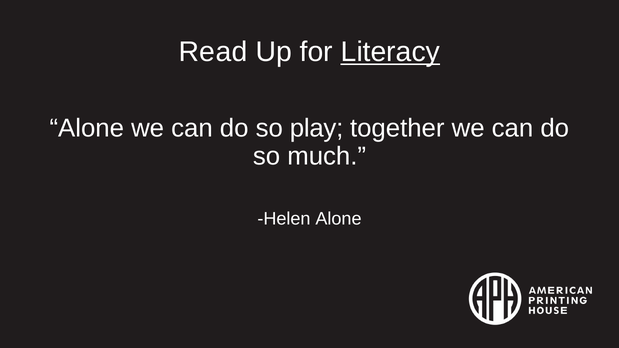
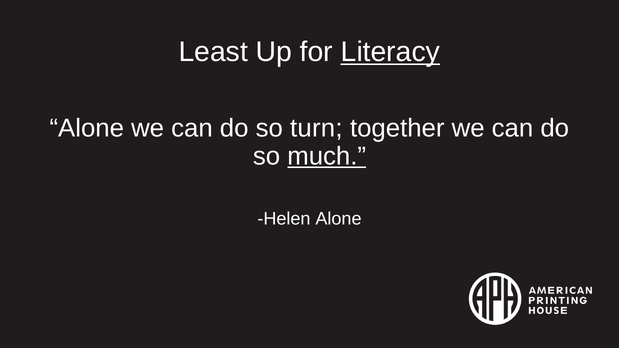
Read: Read -> Least (213, 52)
play: play -> turn (316, 128)
much underline: none -> present (327, 156)
